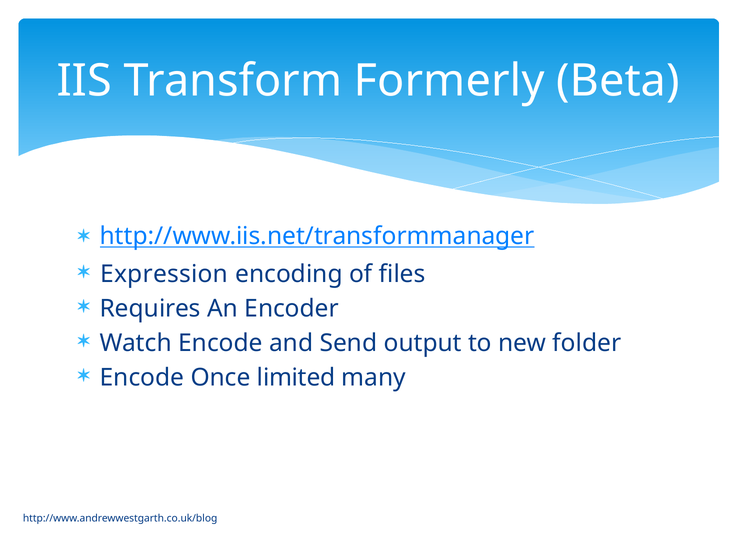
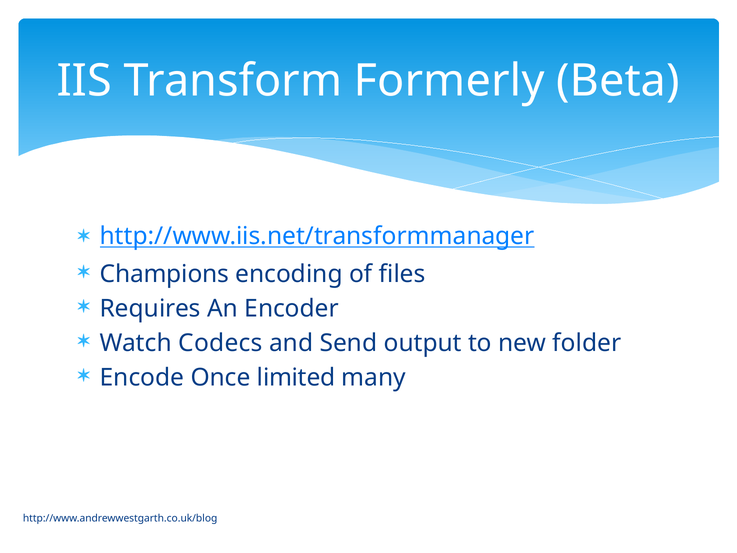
Expression: Expression -> Champions (164, 274)
Watch Encode: Encode -> Codecs (220, 343)
